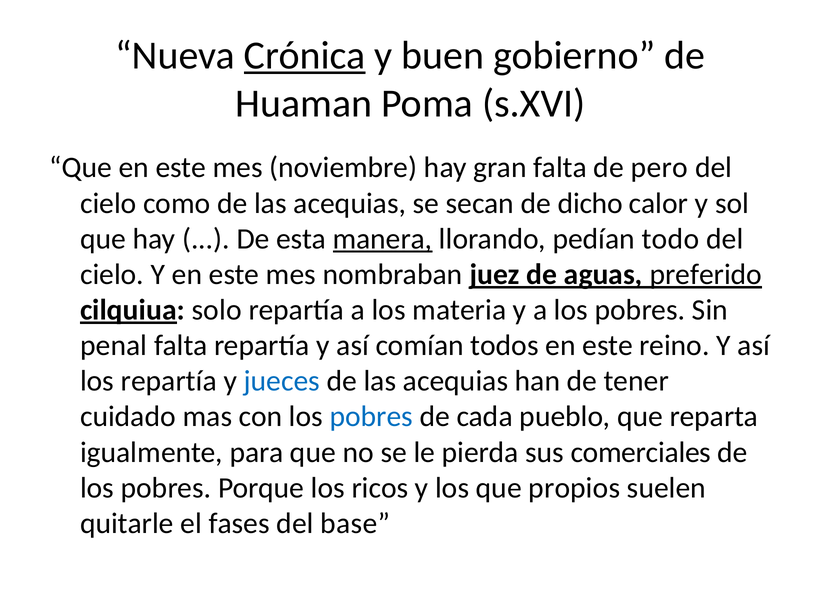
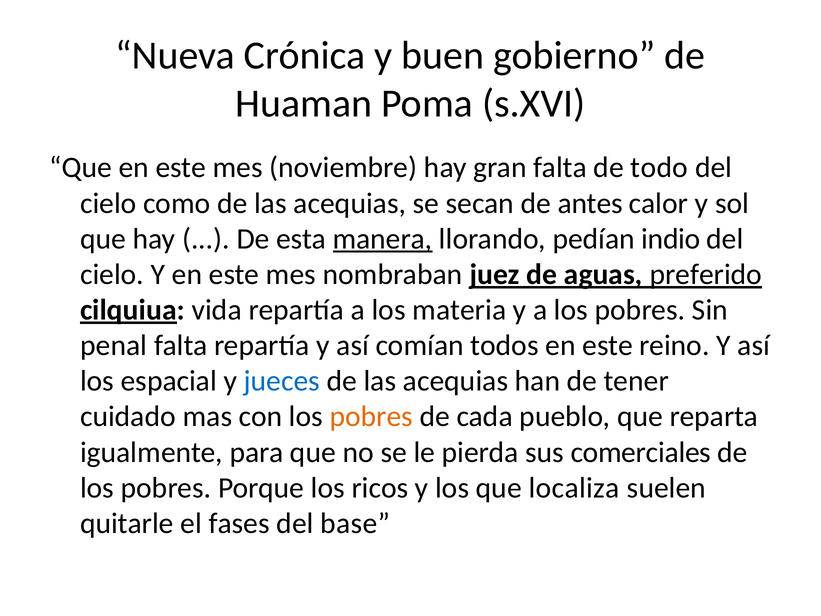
Crónica underline: present -> none (305, 55)
pero: pero -> todo (659, 168)
dicho: dicho -> antes (590, 203)
todo: todo -> indio (671, 239)
solo: solo -> vida (217, 310)
los repartía: repartía -> espacial (169, 381)
pobres colour: blue -> orange (371, 417)
propios: propios -> localiza (574, 488)
